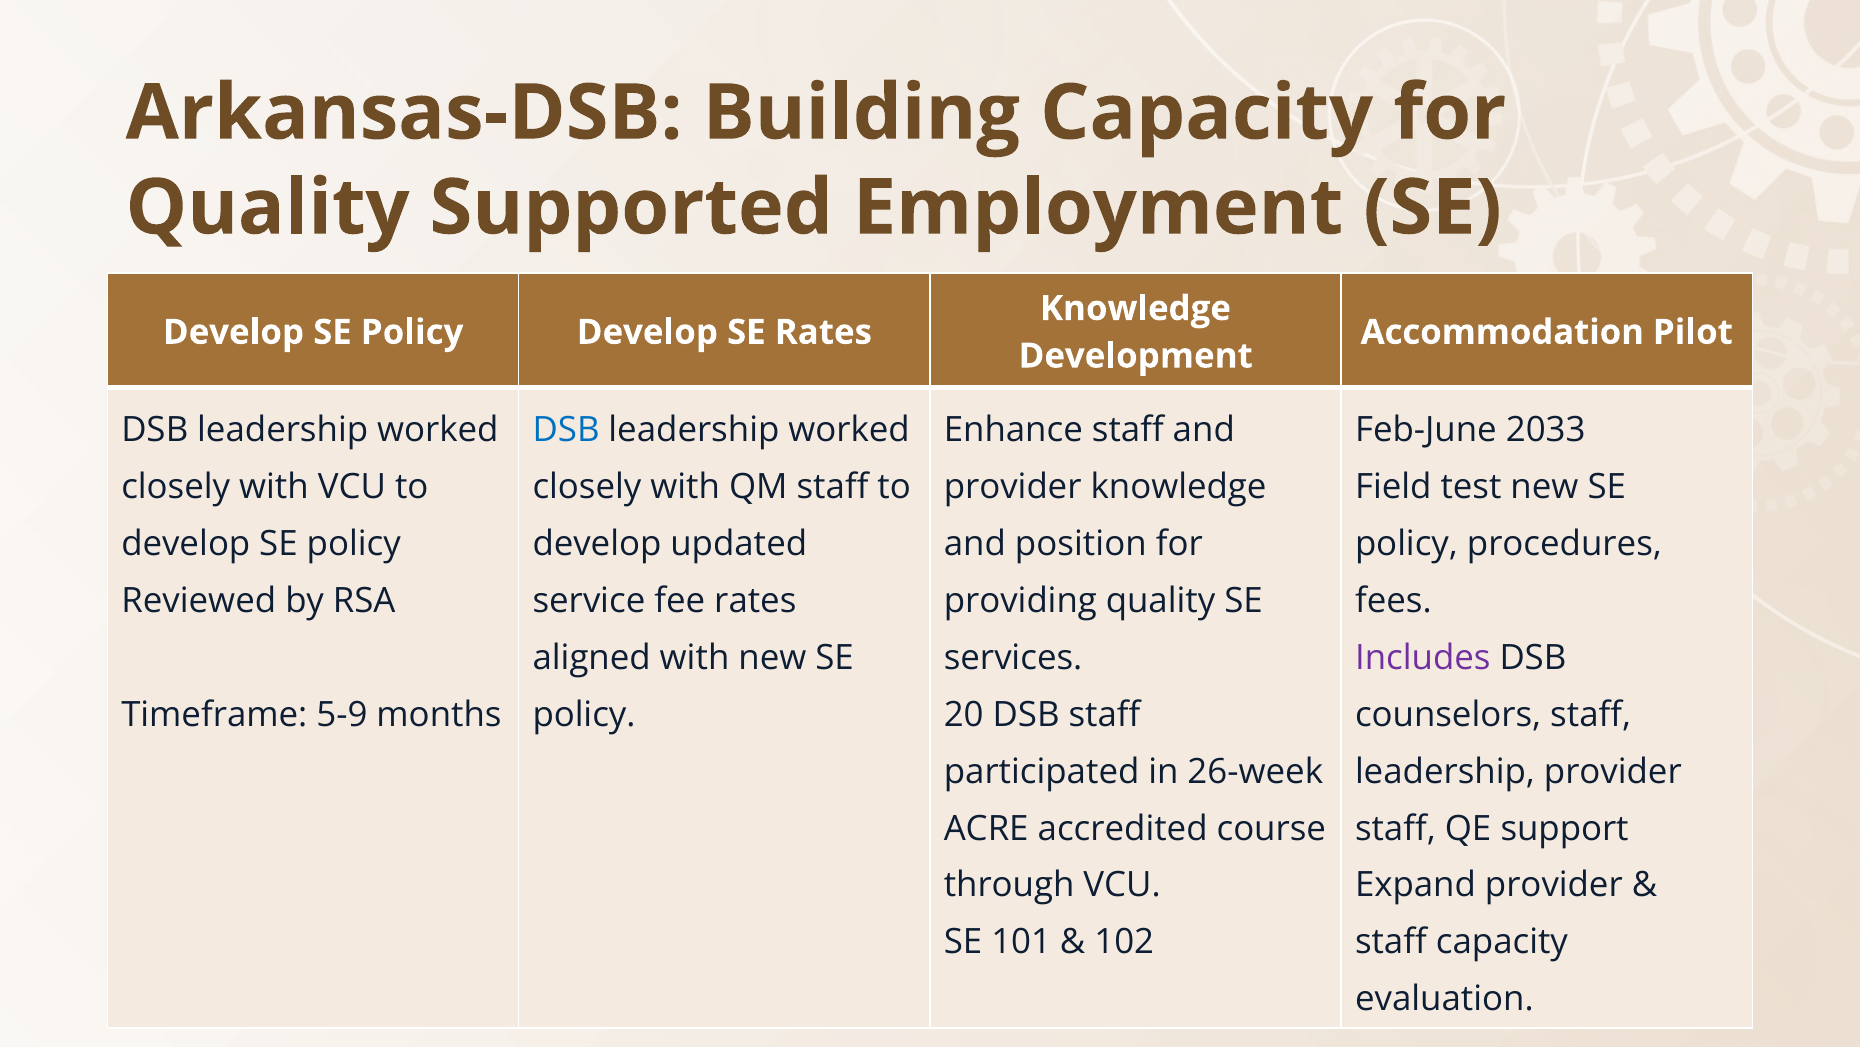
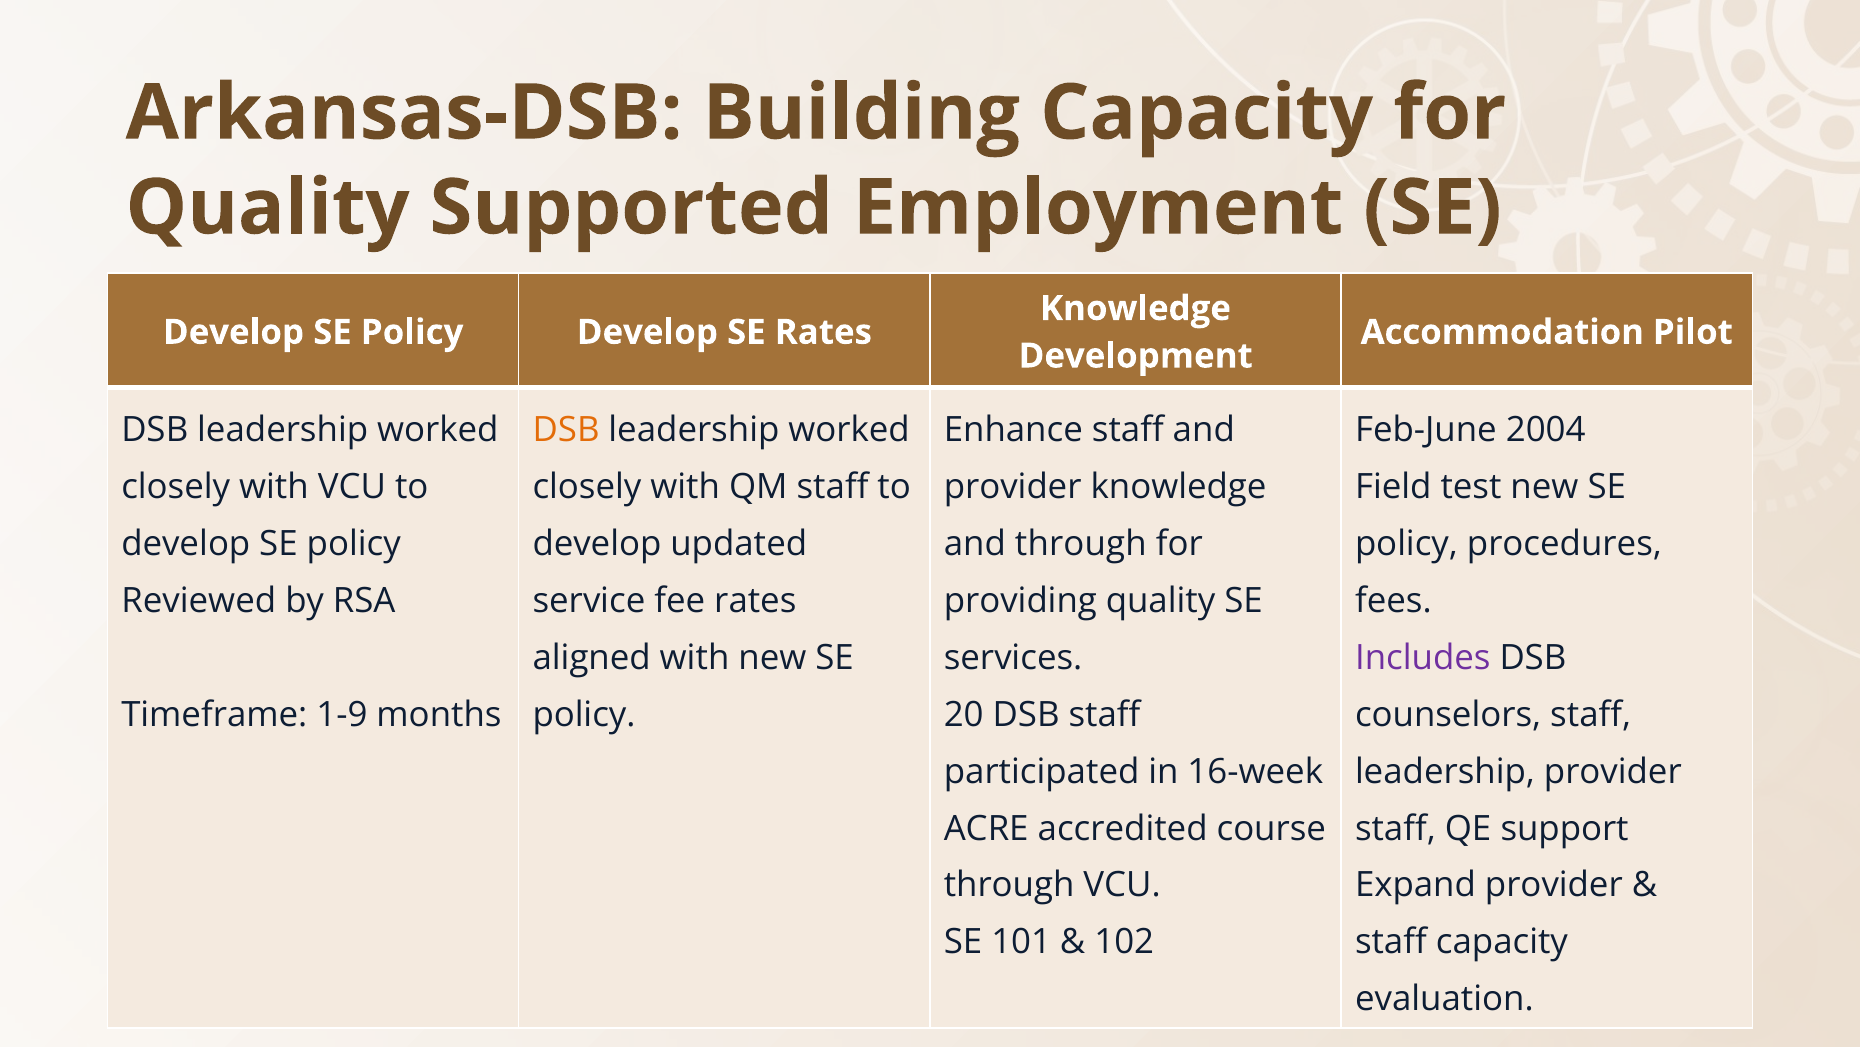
DSB colour: blue -> orange (566, 430)
2033: 2033 -> 2004 (1546, 430)
and position: position -> through (1081, 543)
5-9: 5-9 -> 1-9 (342, 714)
26-week: 26-week -> 16-week (1255, 771)
